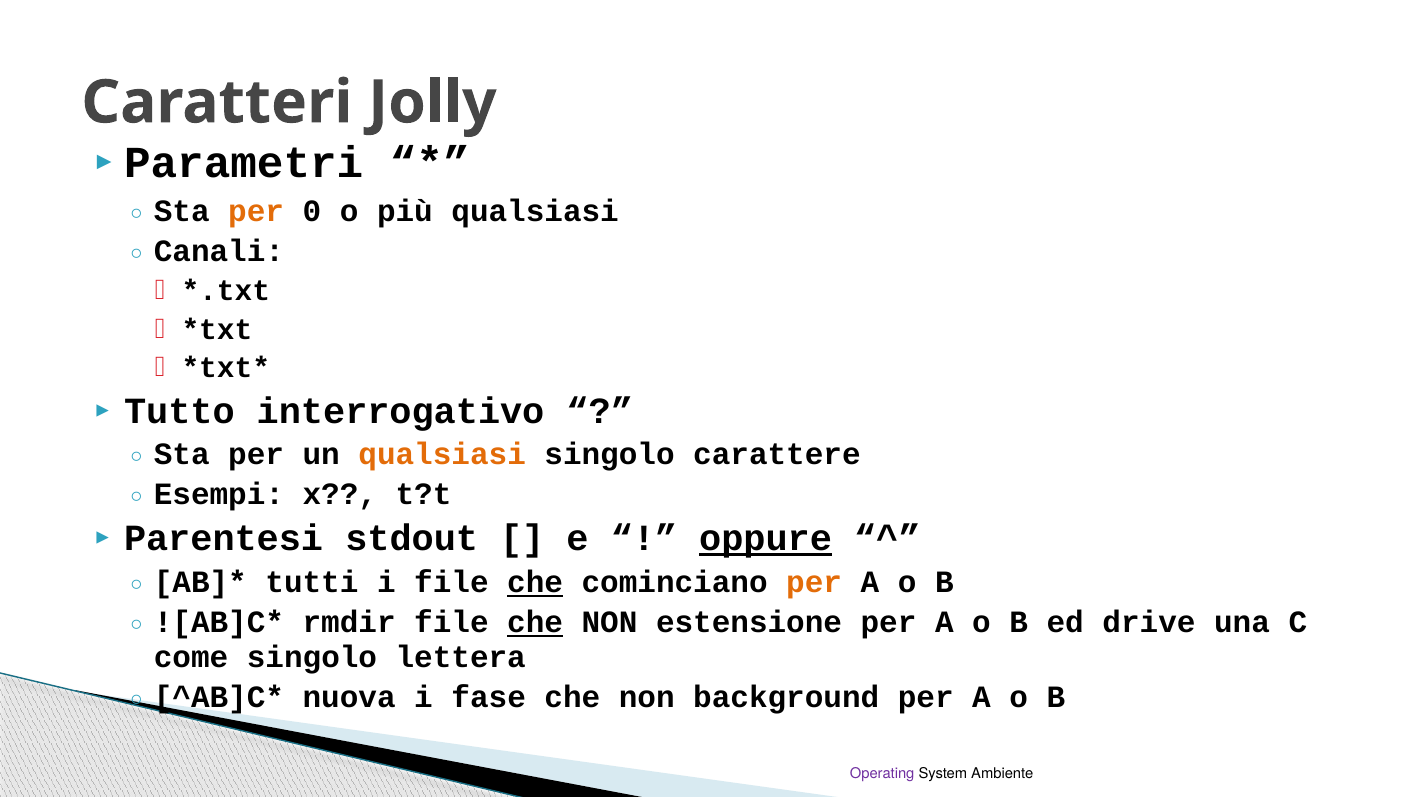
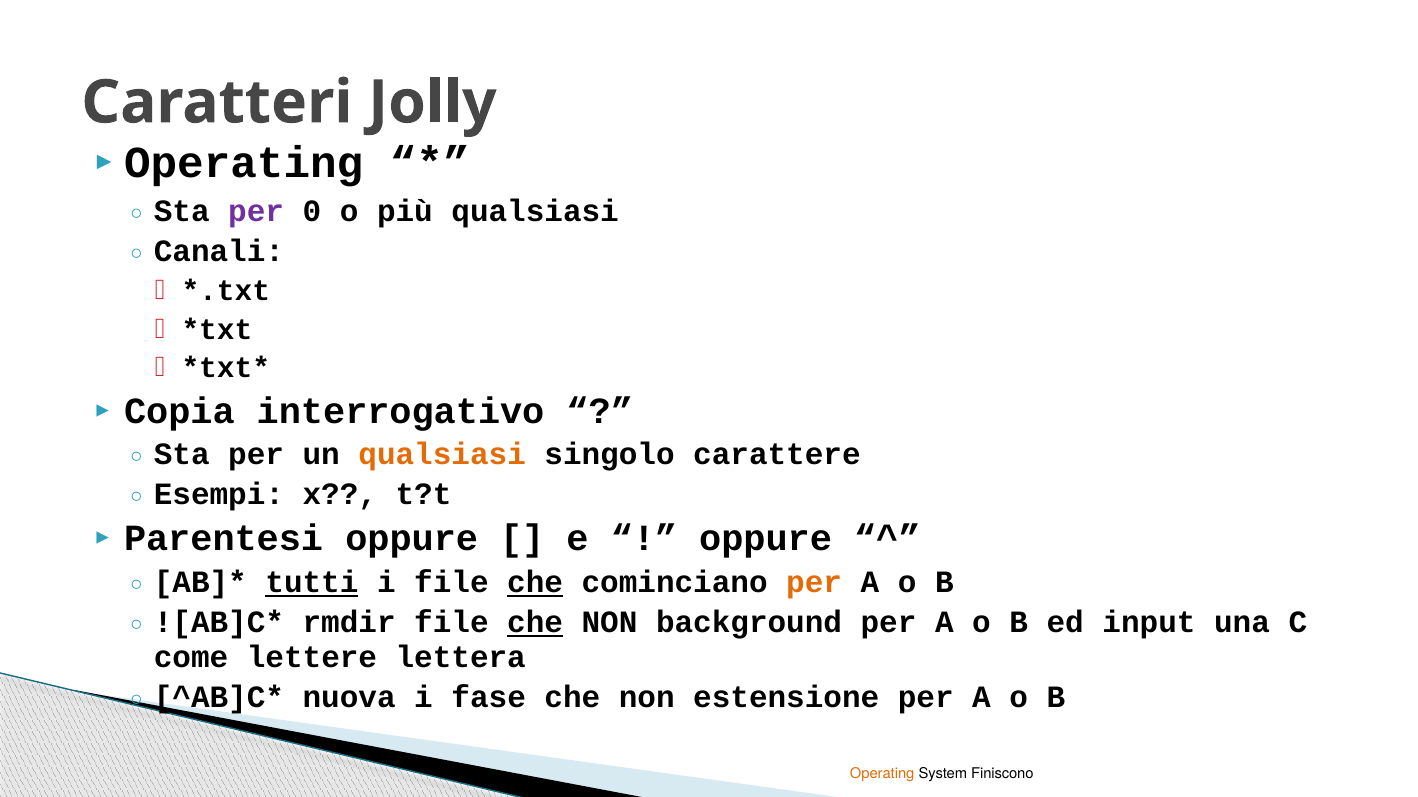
Parametri: Parametri -> Operating (244, 163)
per colour: orange -> purple (256, 212)
Tutto: Tutto -> Copia (179, 411)
Parentesi stdout: stdout -> oppure (412, 539)
oppure underline: present -> none (766, 539)
tutti underline: none -> present (312, 583)
estensione: estensione -> background (749, 623)
drive: drive -> input (1149, 623)
come singolo: singolo -> lettere (312, 658)
background: background -> estensione (786, 698)
Operating colour: purple -> orange (882, 775)
Ambiente: Ambiente -> Finiscono (1002, 775)
